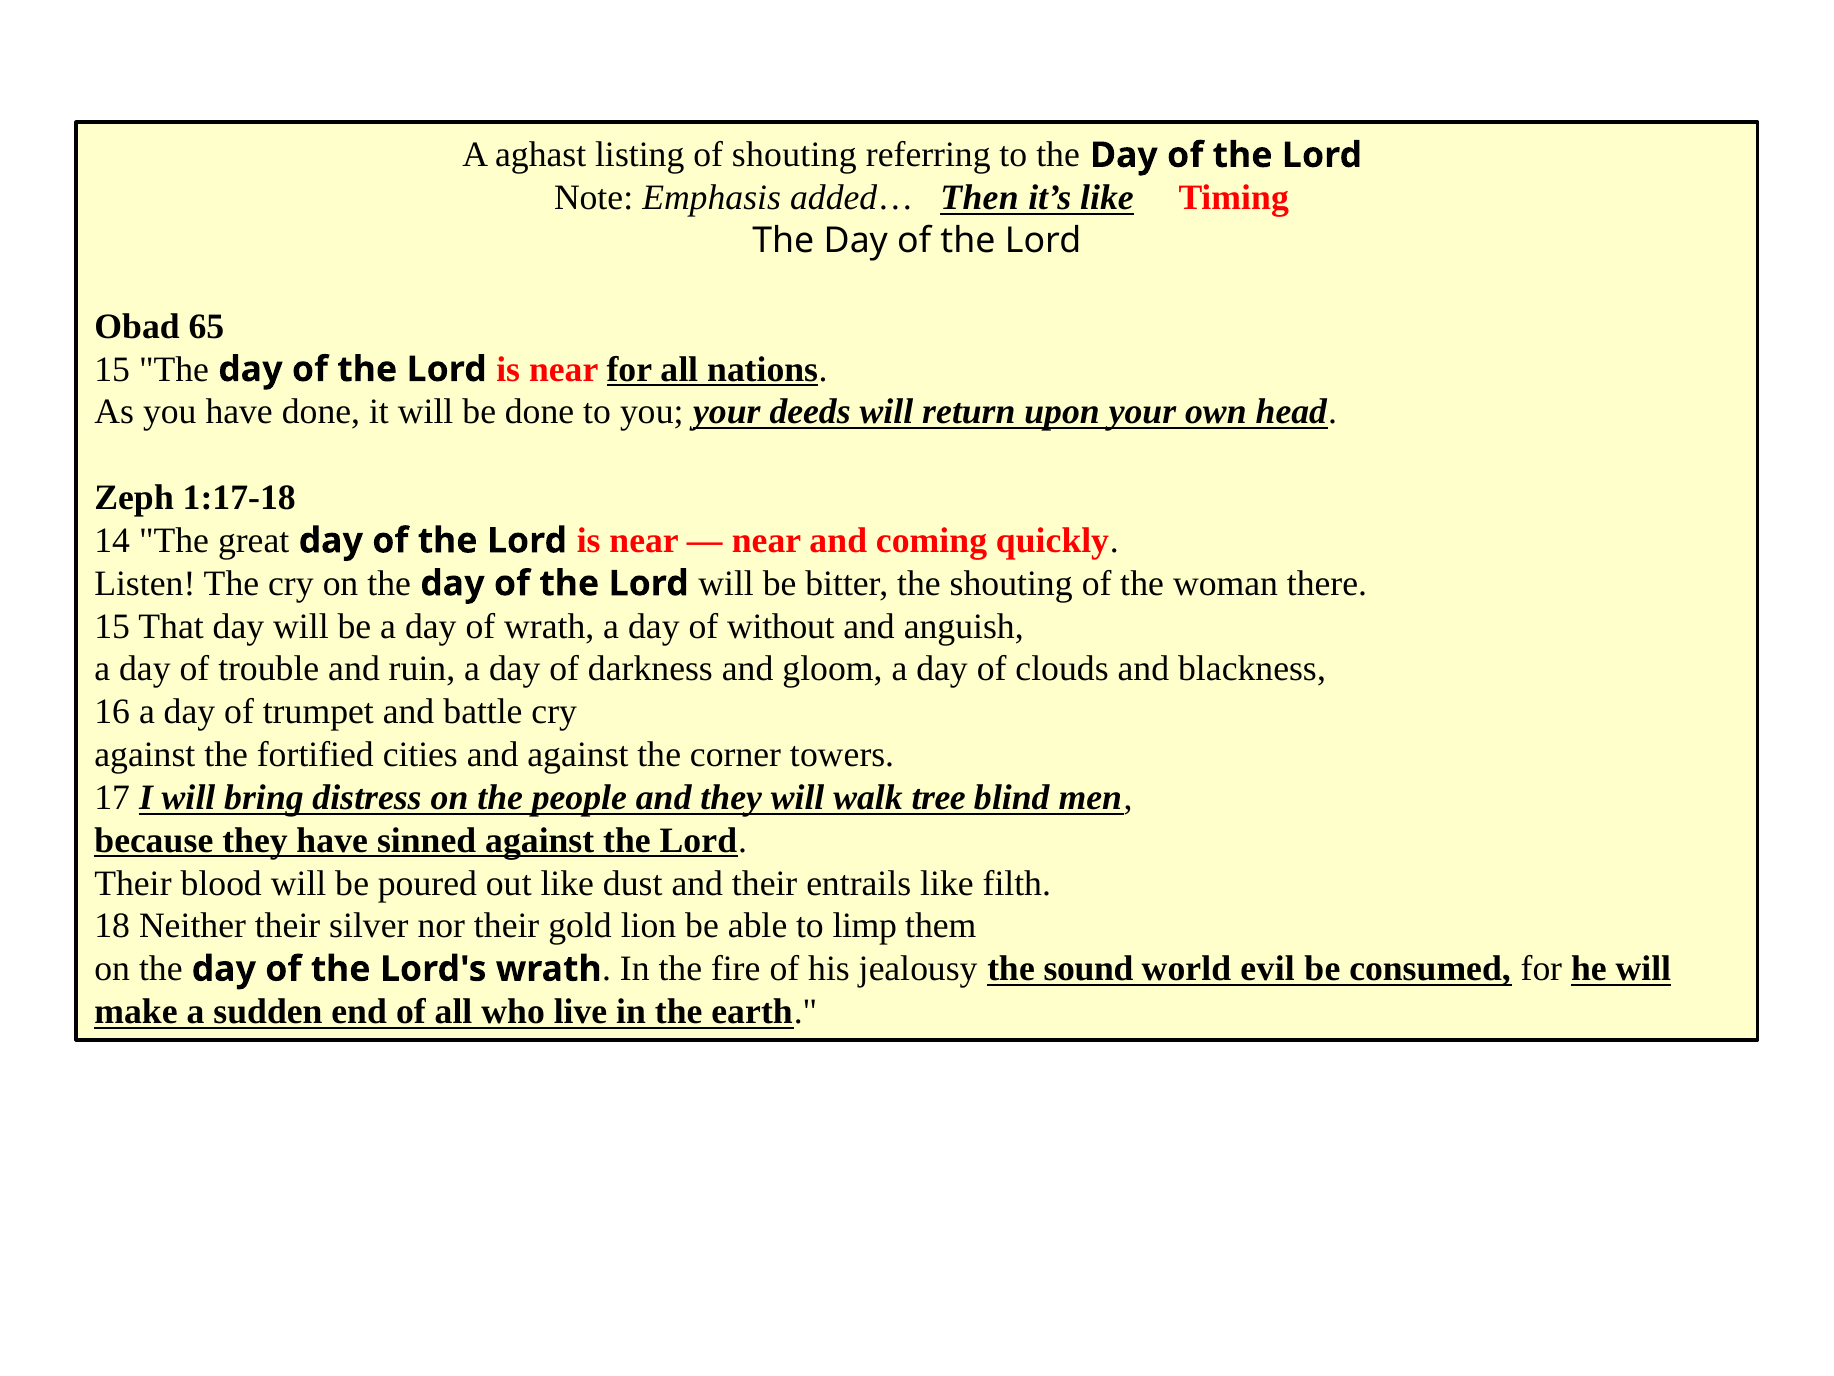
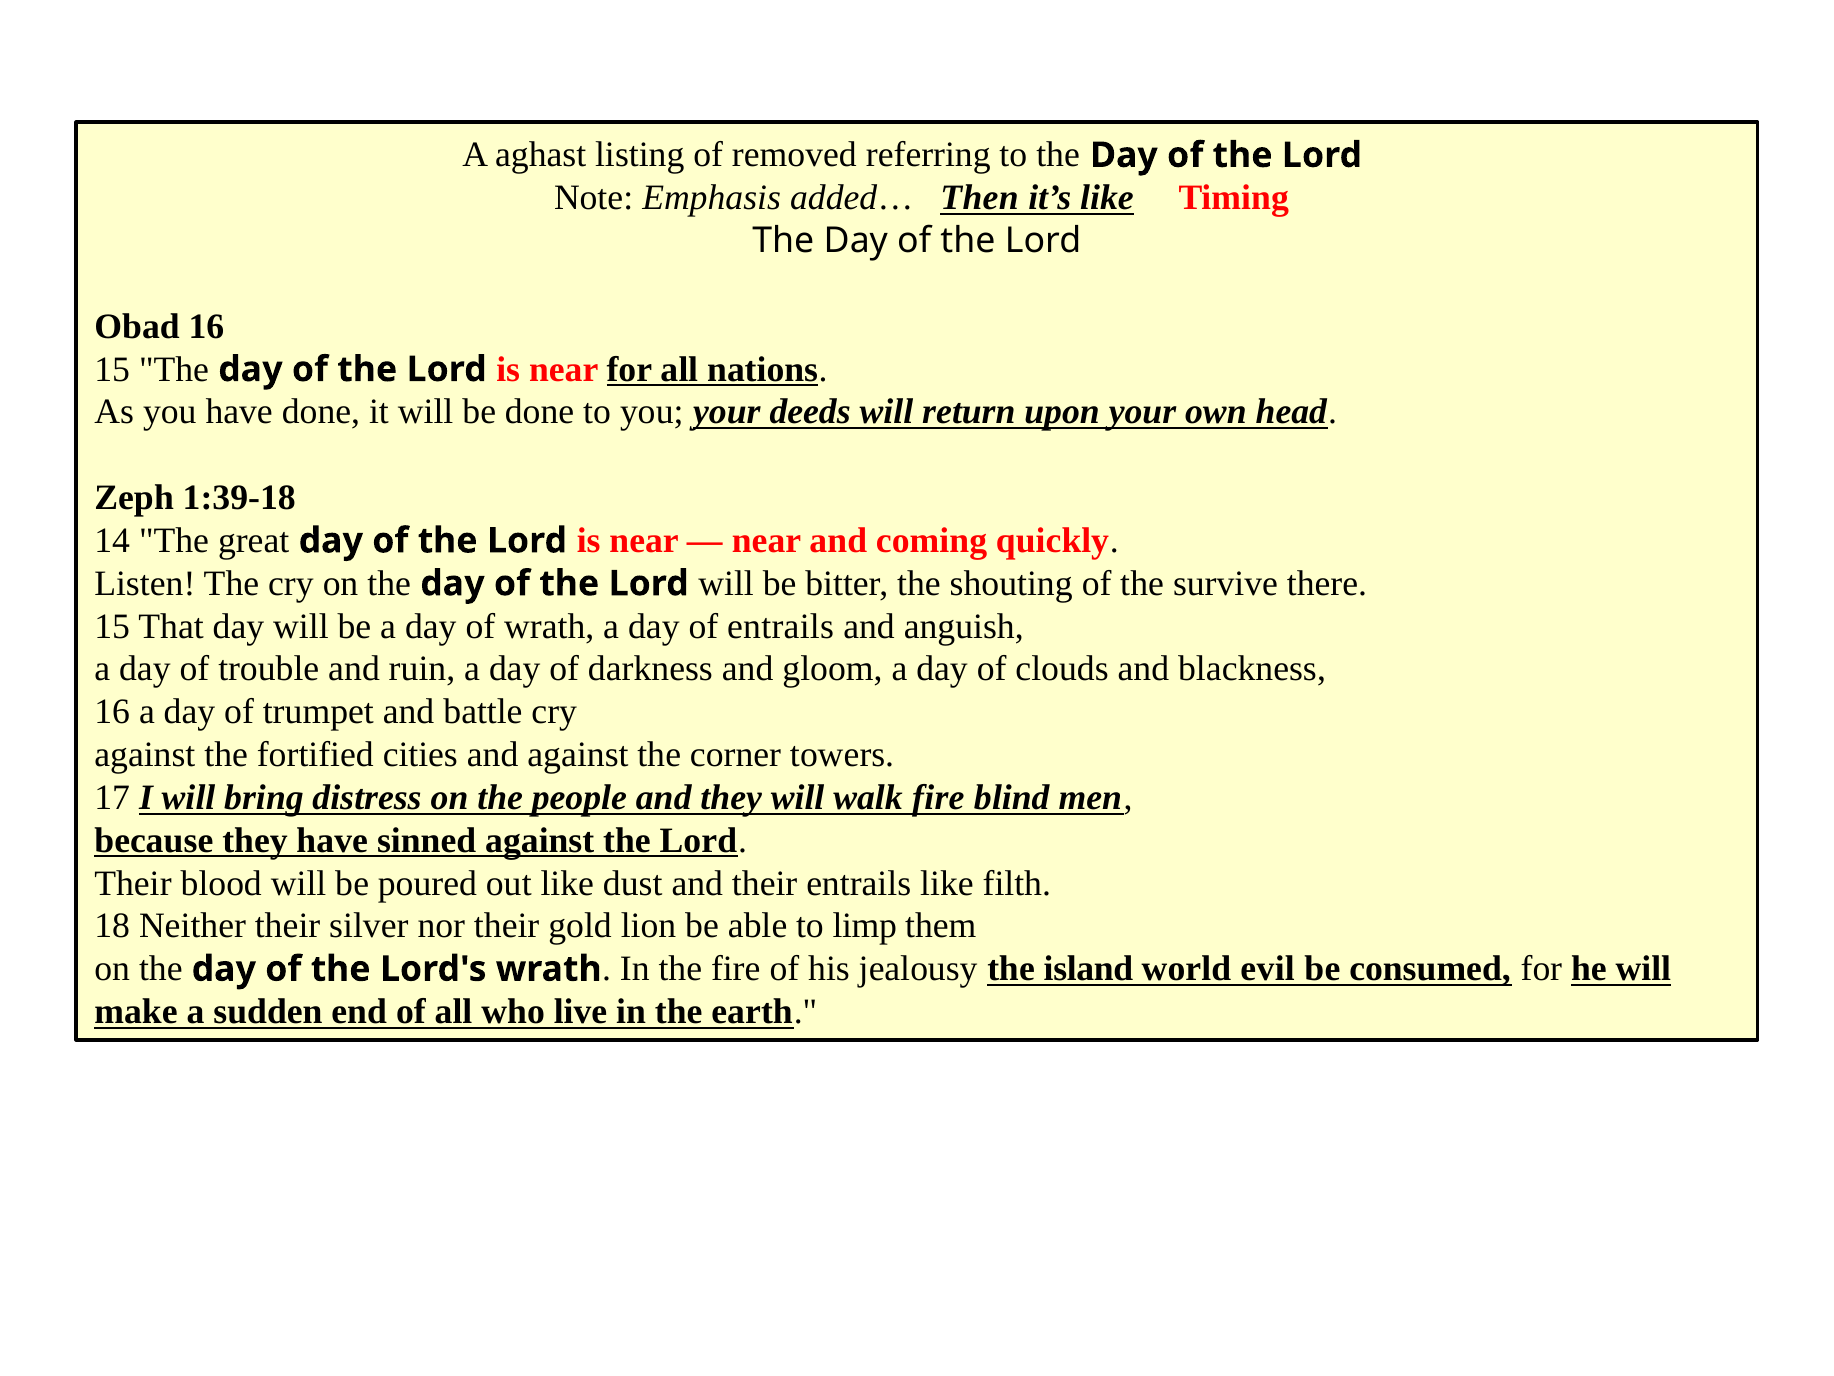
of shouting: shouting -> removed (794, 155)
Obad 65: 65 -> 16 (206, 326)
1:17-18: 1:17-18 -> 1:39-18 (239, 498)
woman: woman -> survive (1225, 583)
of without: without -> entrails (781, 626)
walk tree: tree -> fire (938, 797)
sound: sound -> island (1088, 969)
